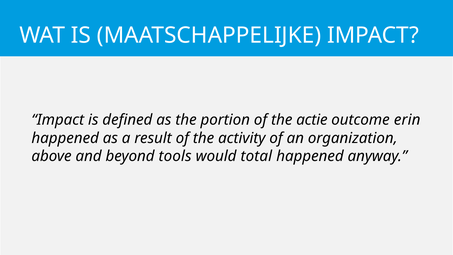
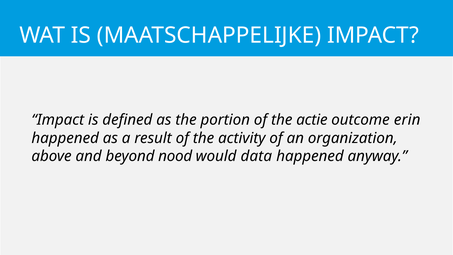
tools: tools -> nood (175, 156)
total: total -> data (256, 156)
